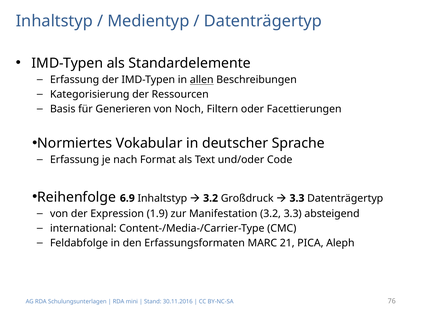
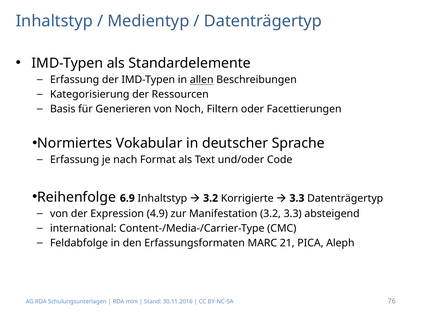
Großdruck: Großdruck -> Korrigierte (247, 199)
1.9: 1.9 -> 4.9 (157, 214)
